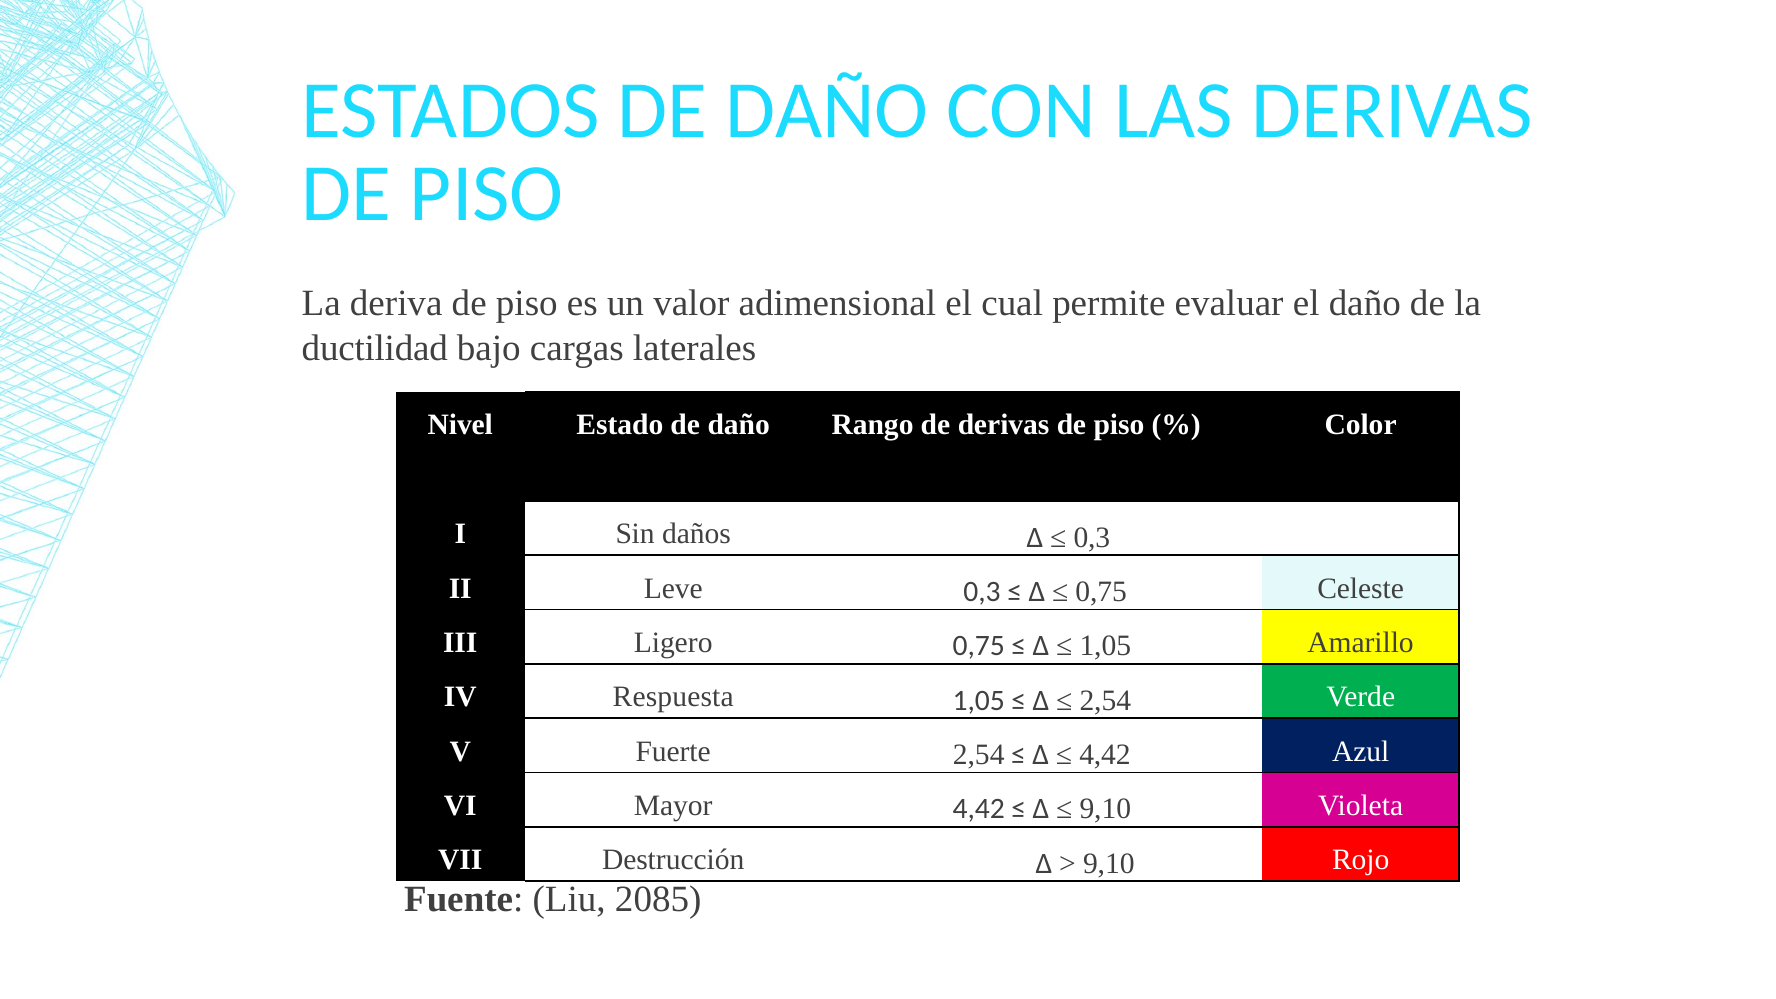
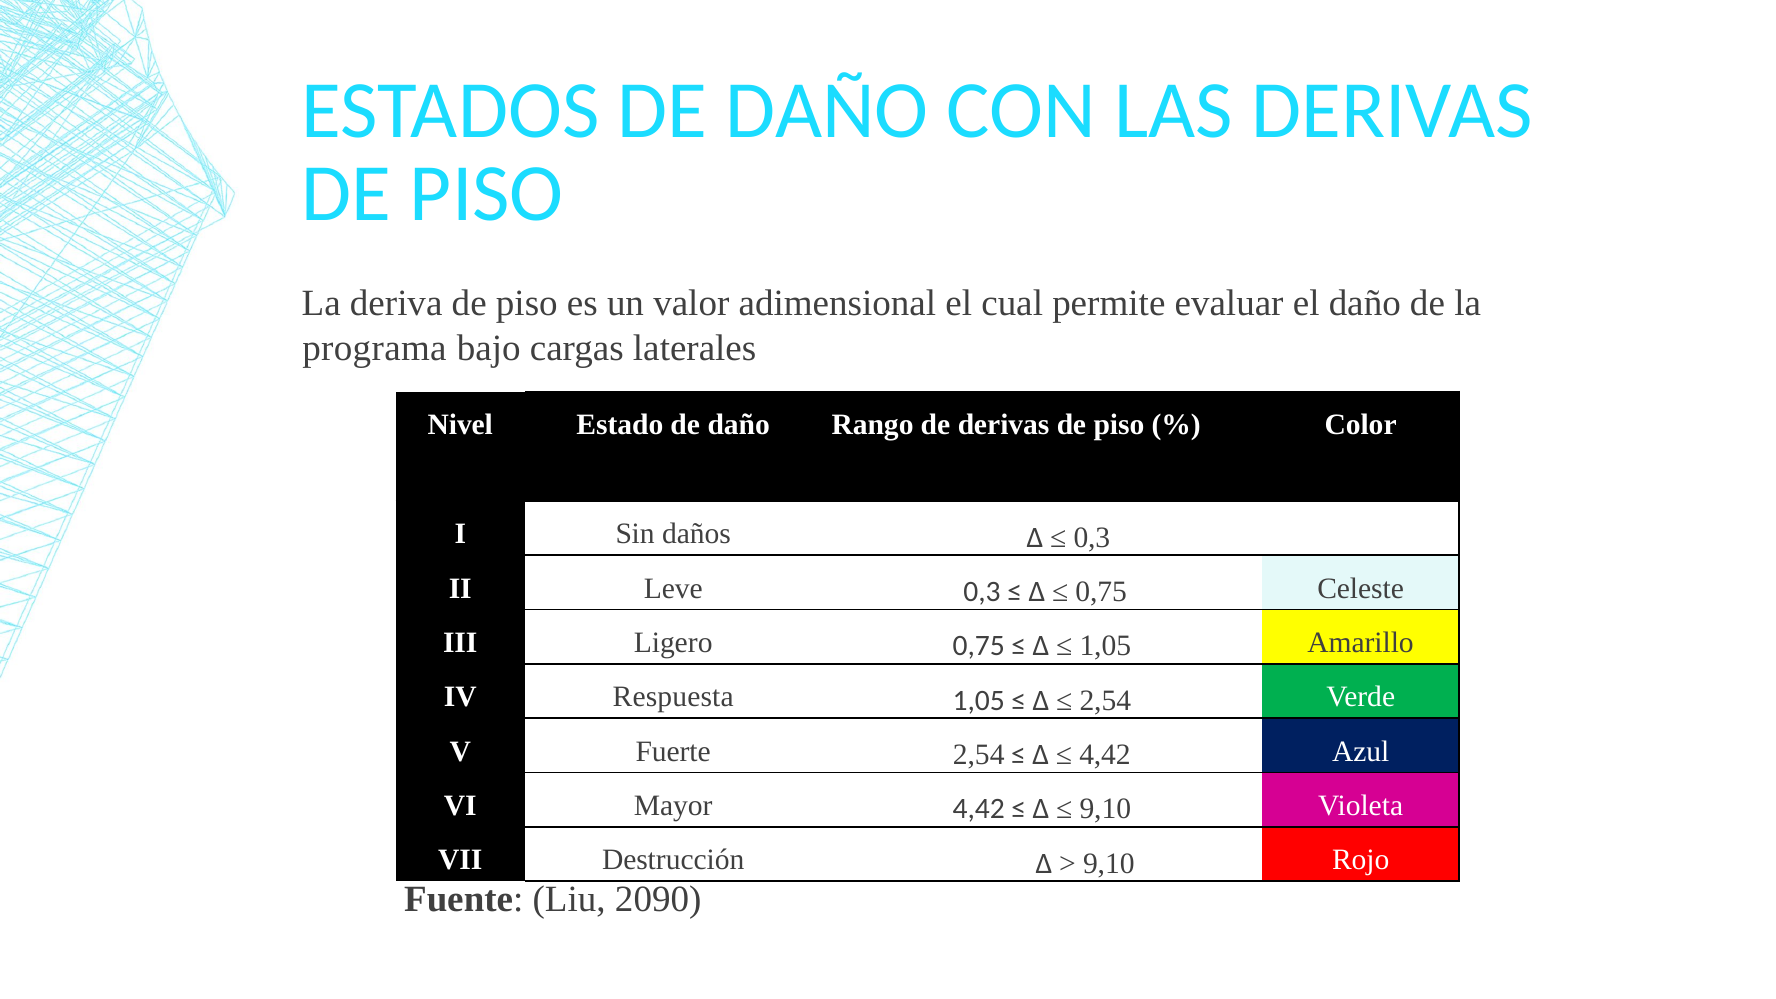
ductilidad: ductilidad -> programa (374, 348)
2085: 2085 -> 2090 (658, 900)
